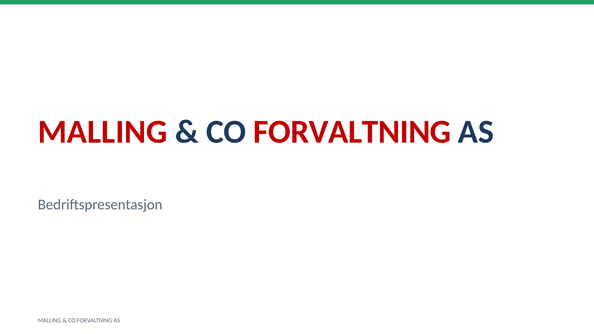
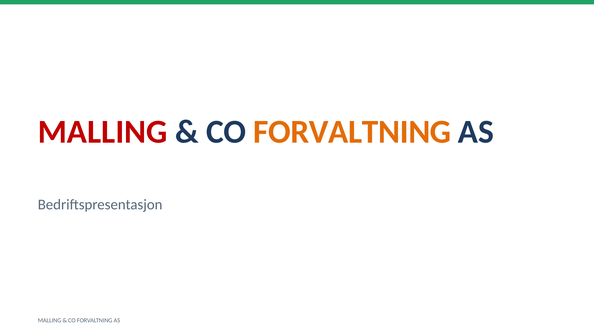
FORVALTNING colour: red -> orange (352, 132)
